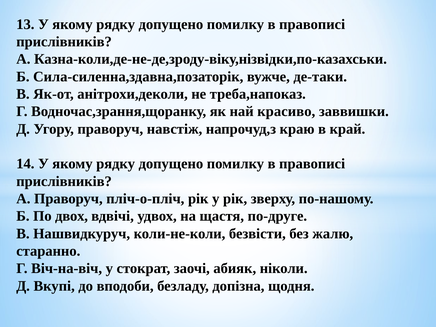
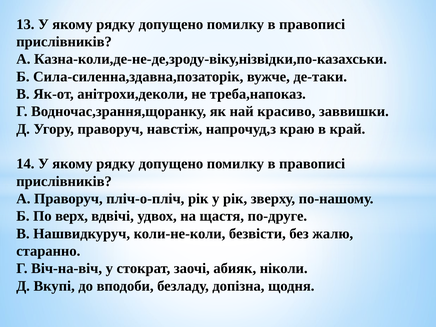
двох: двох -> верх (72, 216)
